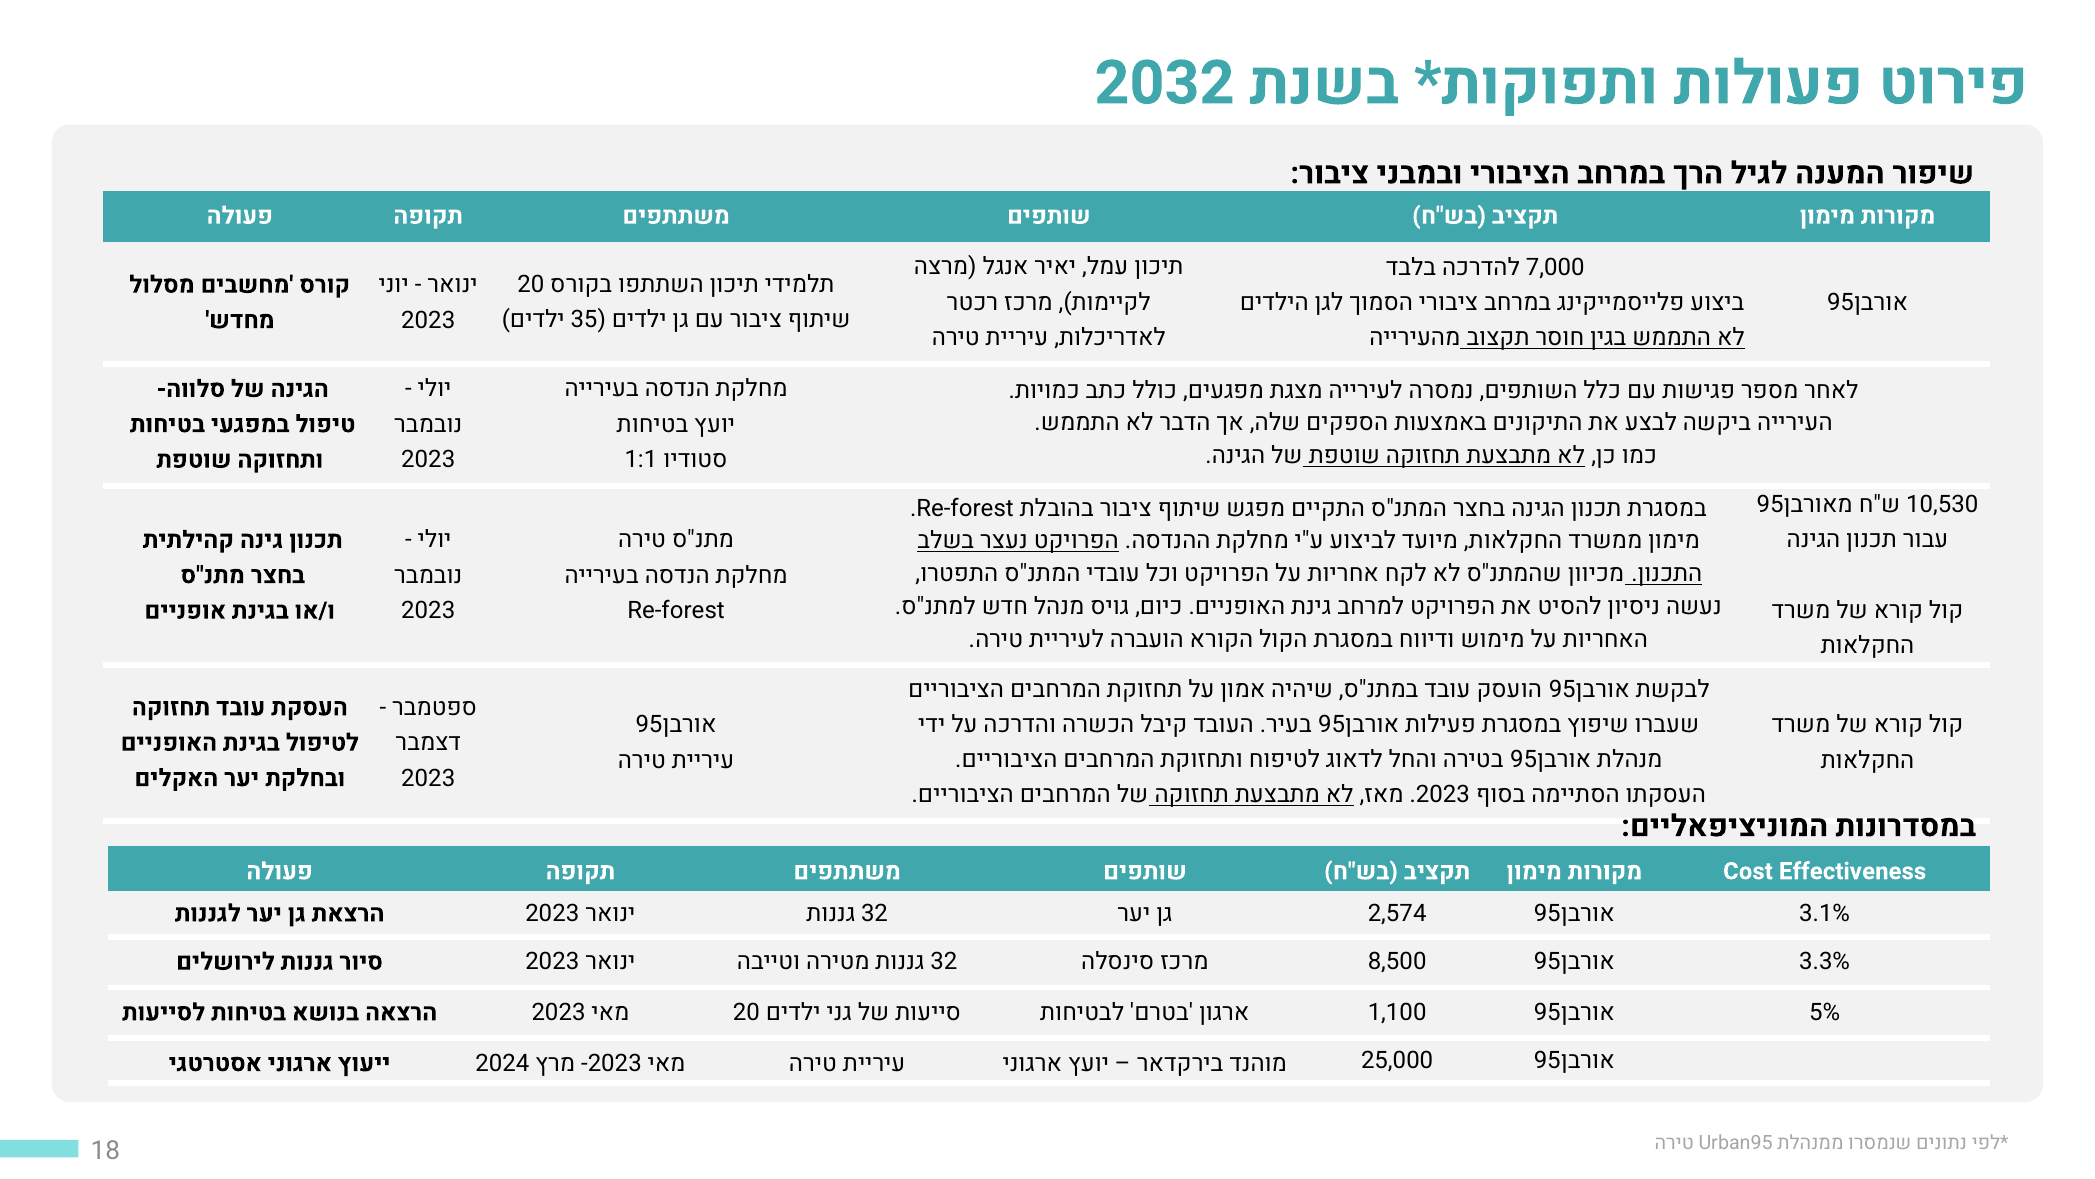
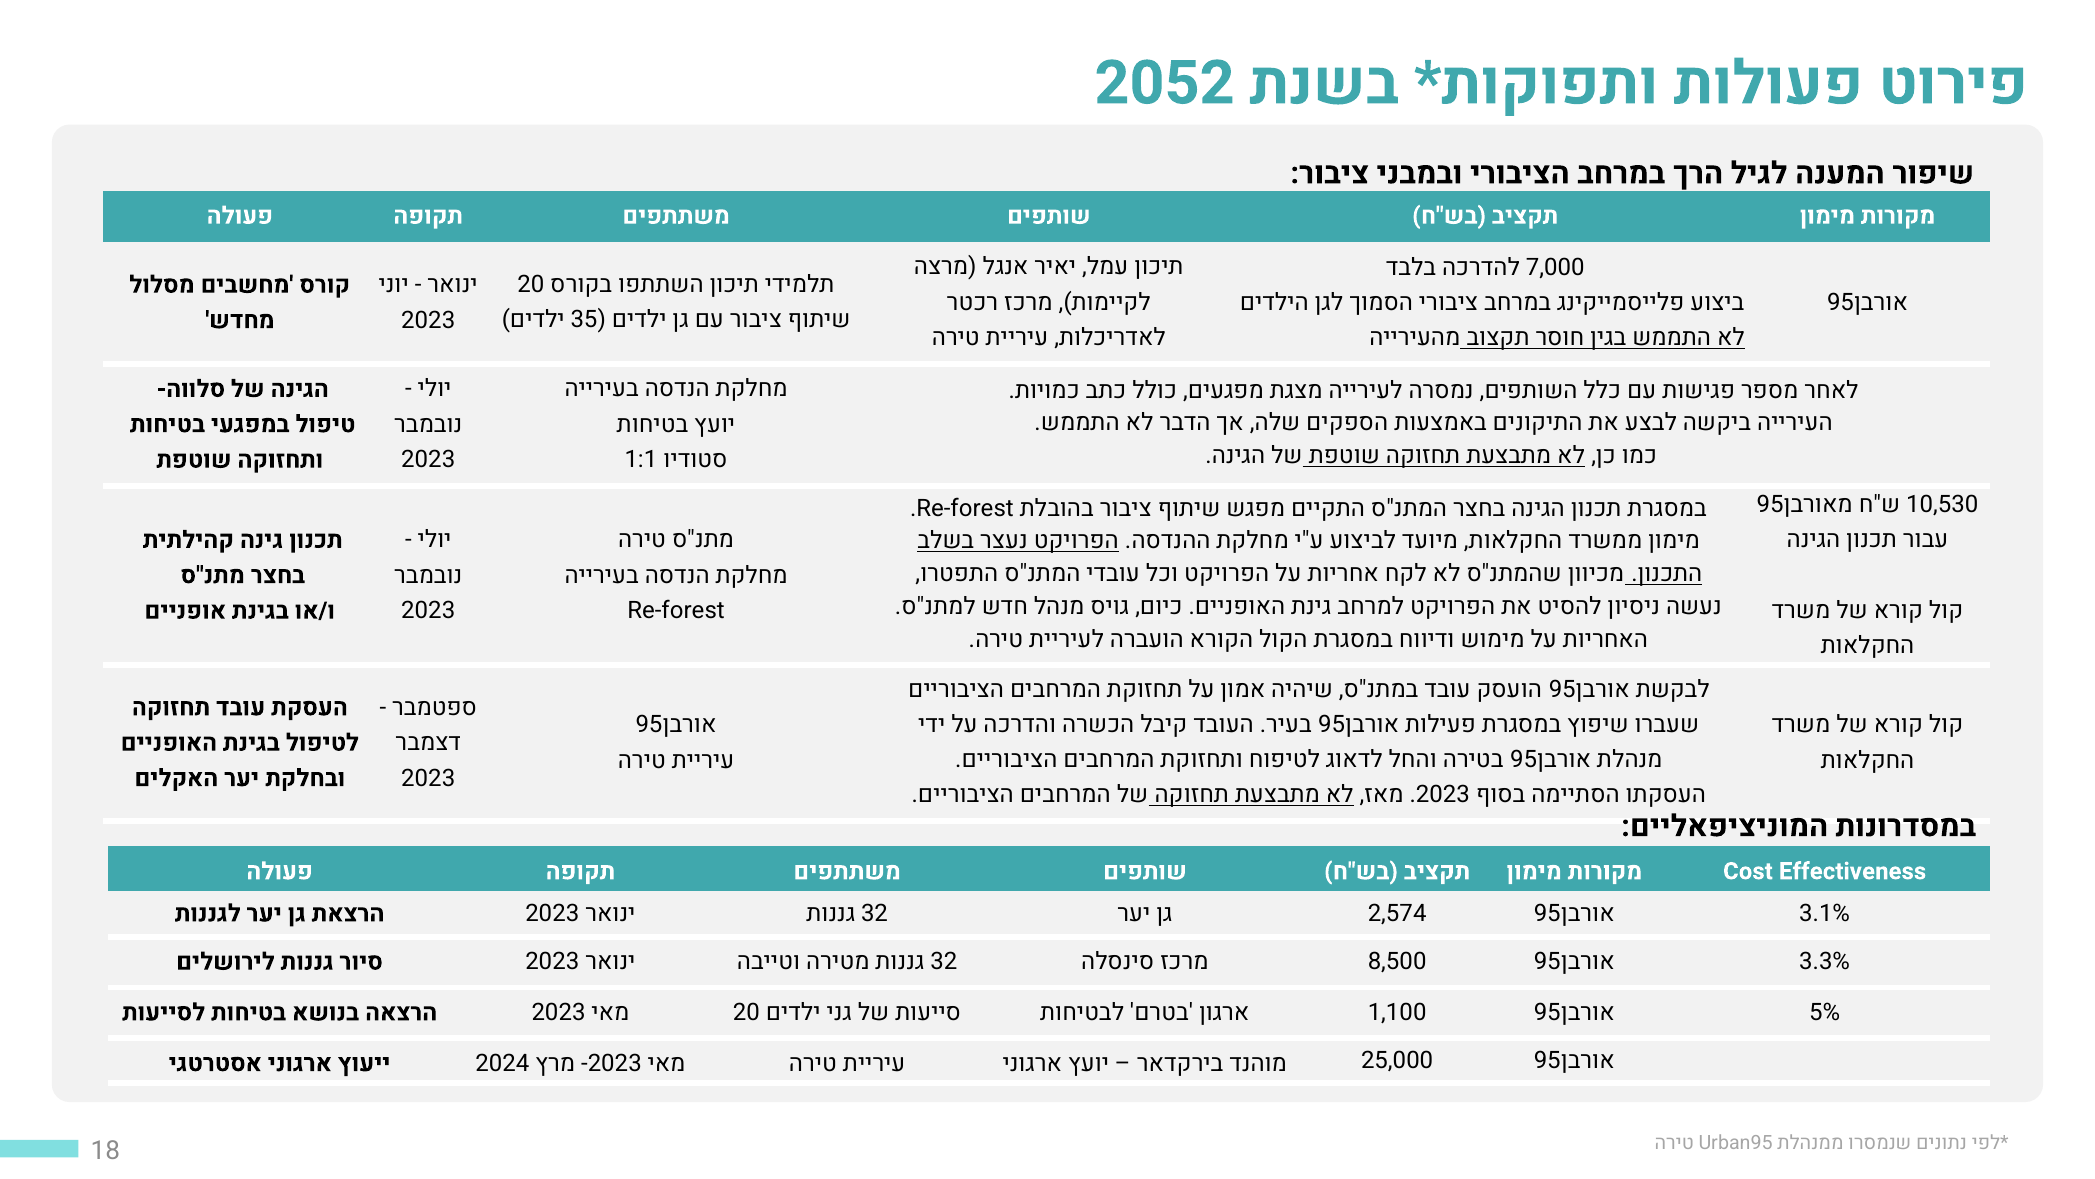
2032: 2032 -> 2052 (1165, 83)
